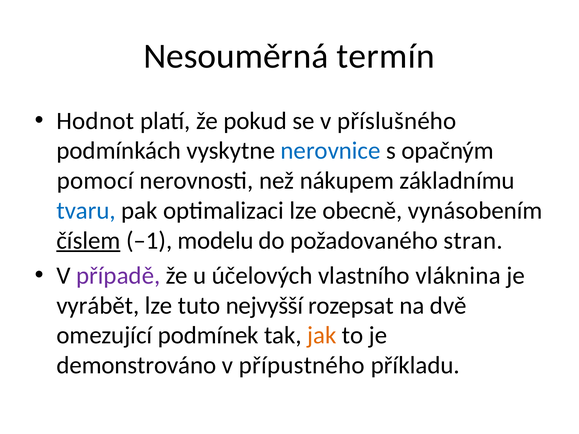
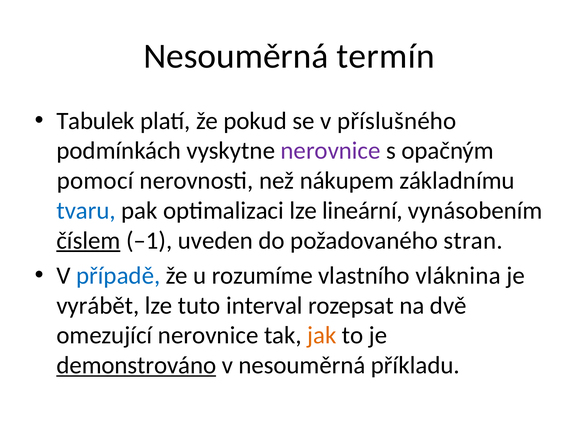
Hodnot: Hodnot -> Tabulek (96, 121)
nerovnice colour: blue -> purple (331, 151)
obecně: obecně -> lineární (362, 211)
modelu: modelu -> uveden (215, 241)
případě colour: purple -> blue (118, 276)
účelových: účelových -> rozumíme (262, 276)
nejvyšší: nejvyšší -> interval (264, 306)
omezující podmínek: podmínek -> nerovnice (208, 336)
demonstrováno underline: none -> present (136, 366)
v přípustného: přípustného -> nesouměrná (302, 366)
